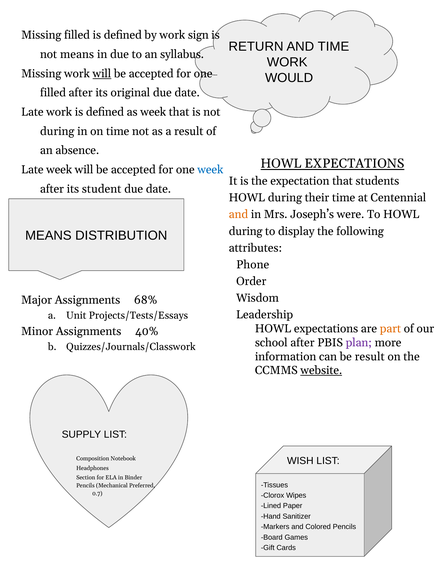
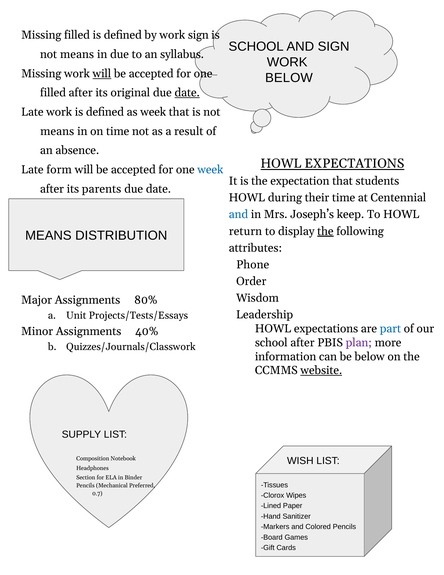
RETURN: RETURN -> SCHOOL (256, 46)
AND TIME: TIME -> SIGN (334, 46)
WOULD: WOULD -> BELOW (289, 78)
date underline: none -> present (187, 93)
during: during -> means (57, 131)
Late week: week -> form (59, 170)
student: student -> parents (102, 189)
and colour: orange -> blue (238, 214)
were: were -> keep (350, 214)
during: during -> return (245, 231)
the underline: none -> present (325, 231)
68%: 68% -> 80% (146, 300)
part colour: orange -> blue (390, 328)
be result: result -> below (370, 356)
